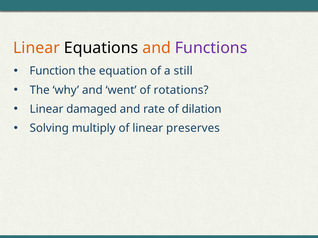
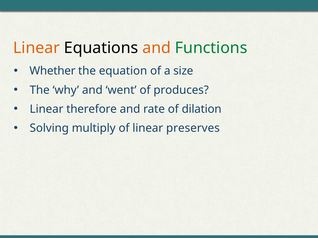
Functions colour: purple -> green (211, 48)
Function: Function -> Whether (52, 71)
still: still -> size (183, 71)
rotations: rotations -> produces (181, 90)
damaged: damaged -> therefore (92, 109)
